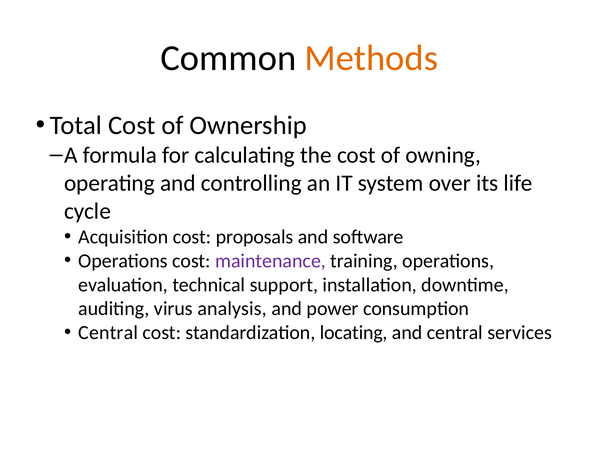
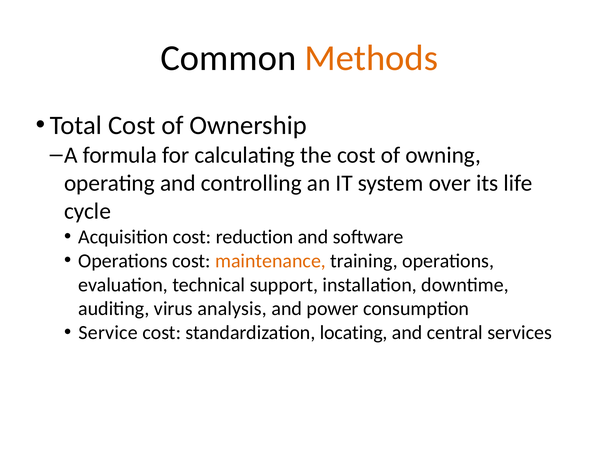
proposals: proposals -> reduction (254, 237)
maintenance colour: purple -> orange (271, 261)
Central: Central -> Service (108, 333)
